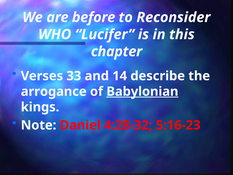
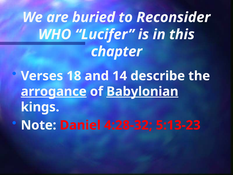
before: before -> buried (94, 17)
33: 33 -> 18 (74, 76)
arrogance underline: none -> present (54, 91)
5:16-23: 5:16-23 -> 5:13-23 (178, 125)
